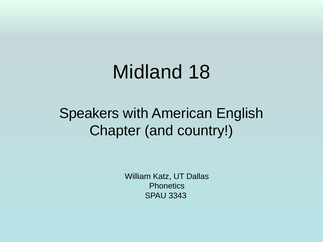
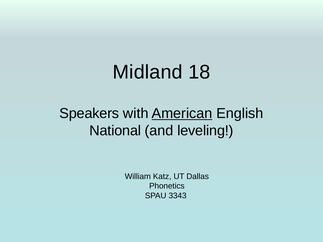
American underline: none -> present (182, 114)
Chapter: Chapter -> National (115, 131)
country: country -> leveling (205, 131)
